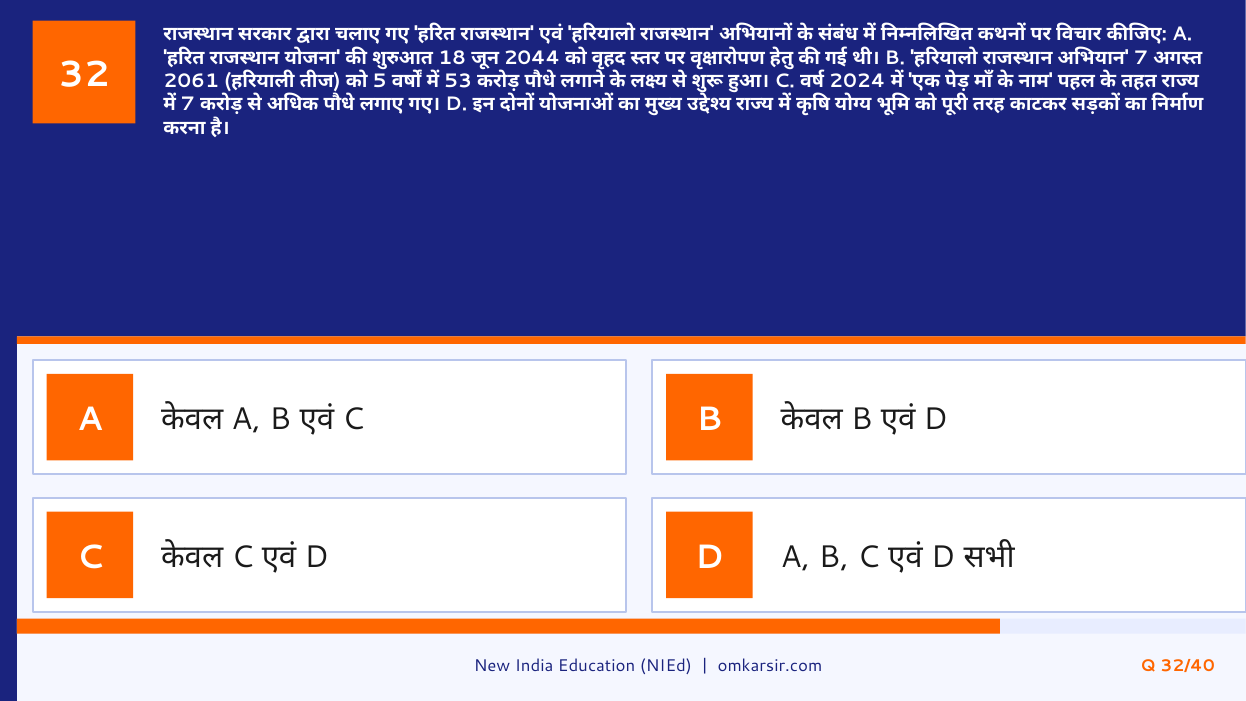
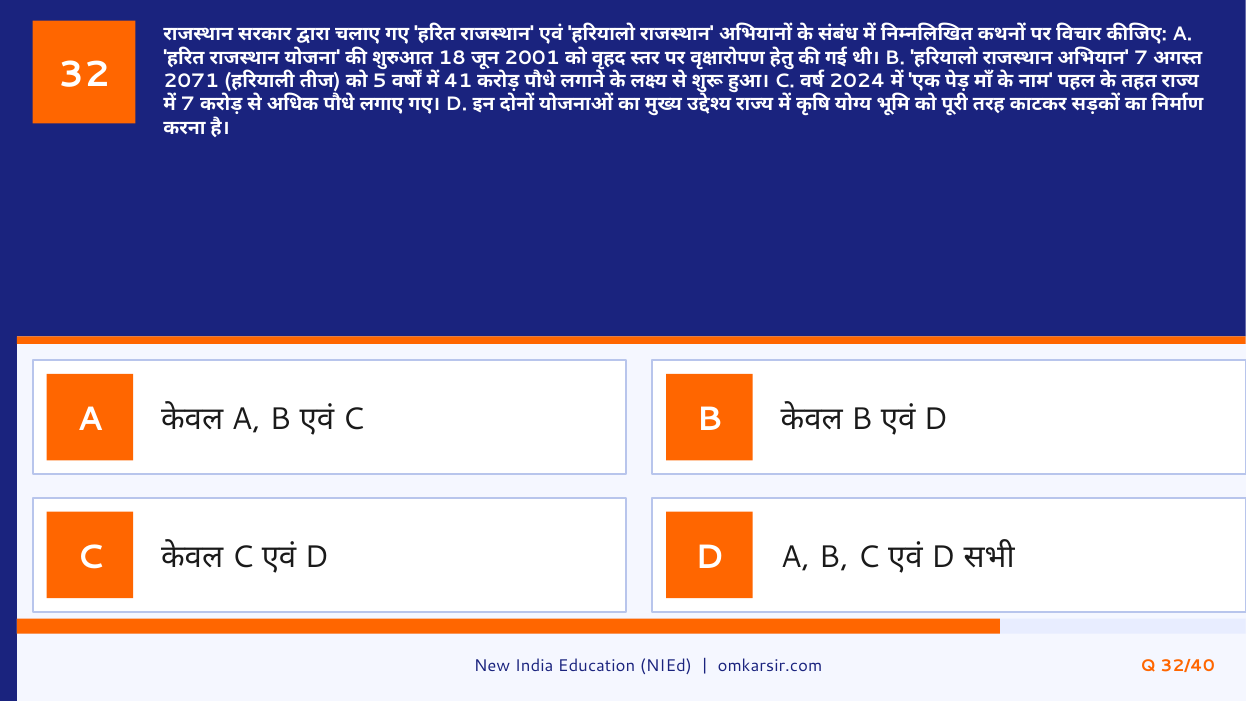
2044: 2044 -> 2001 (532, 58)
2061: 2061 -> 2071 (191, 81)
53: 53 -> 41 (458, 81)
